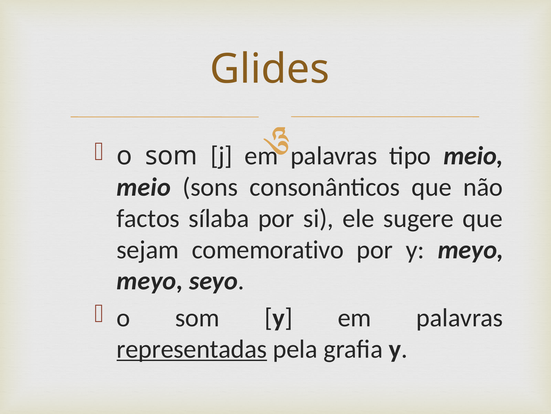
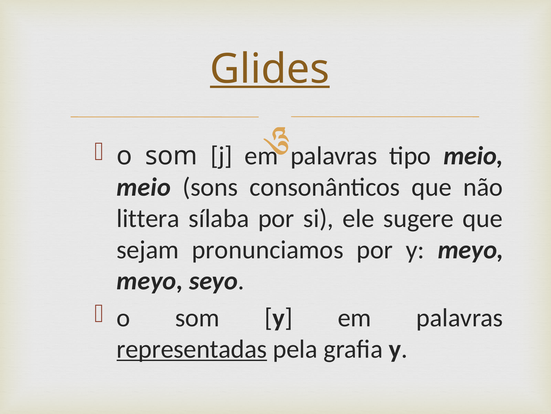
Glides underline: none -> present (270, 69)
factos: factos -> littera (148, 218)
comemorativo: comemorativo -> pronunciamos (268, 249)
